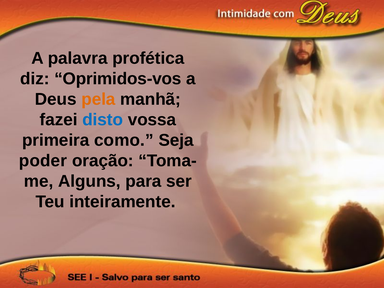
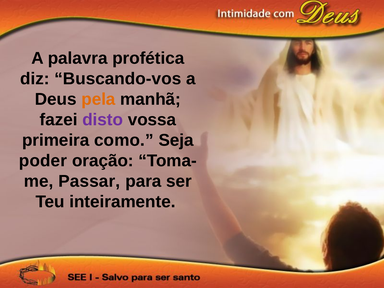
Oprimidos-vos: Oprimidos-vos -> Buscando-vos (118, 79)
disto colour: blue -> purple (103, 120)
Alguns: Alguns -> Passar (89, 181)
